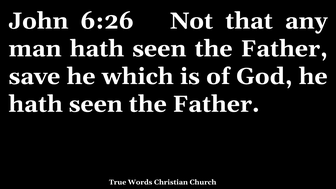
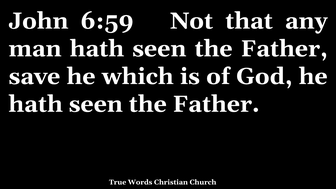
6:26: 6:26 -> 6:59 (107, 21)
